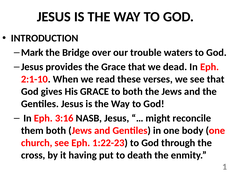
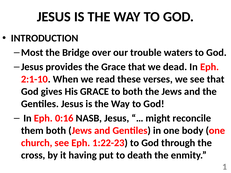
Mark: Mark -> Most (32, 53)
3:16: 3:16 -> 0:16 (64, 118)
